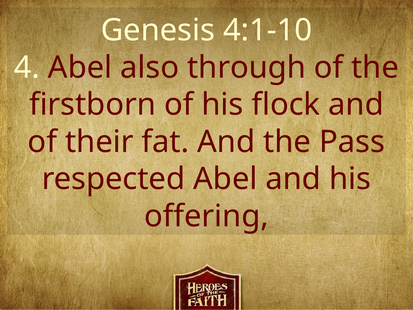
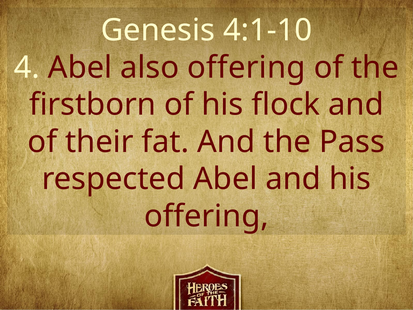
also through: through -> offering (246, 67)
